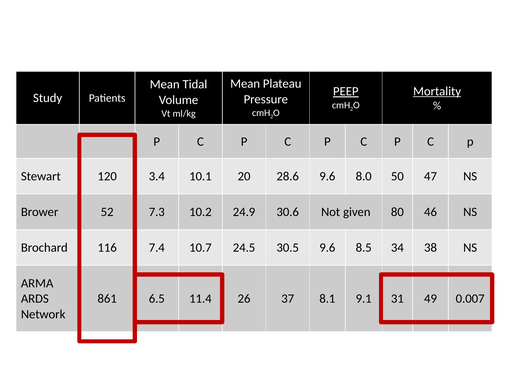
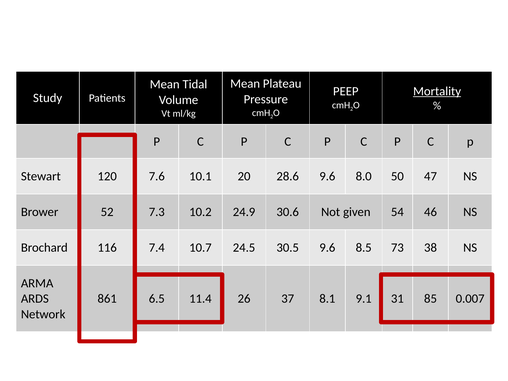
PEEP underline: present -> none (346, 91)
3.4: 3.4 -> 7.6 (157, 176)
80: 80 -> 54 (397, 212)
34: 34 -> 73 (397, 248)
49: 49 -> 85 (431, 299)
